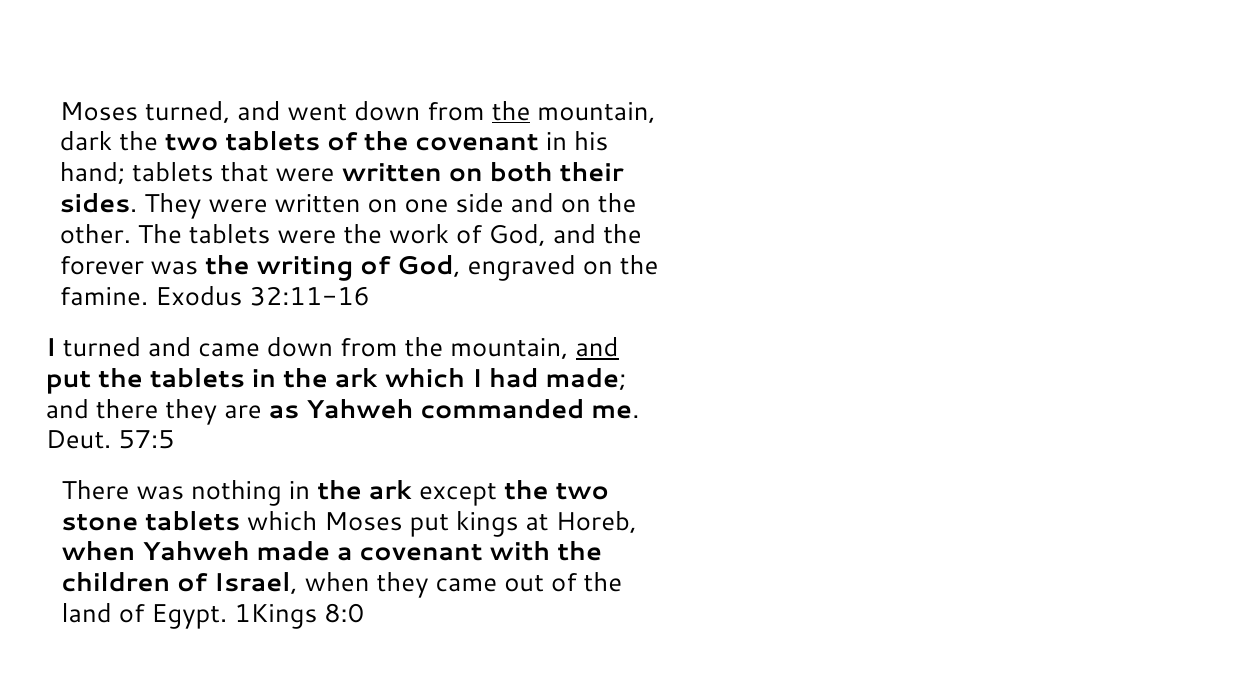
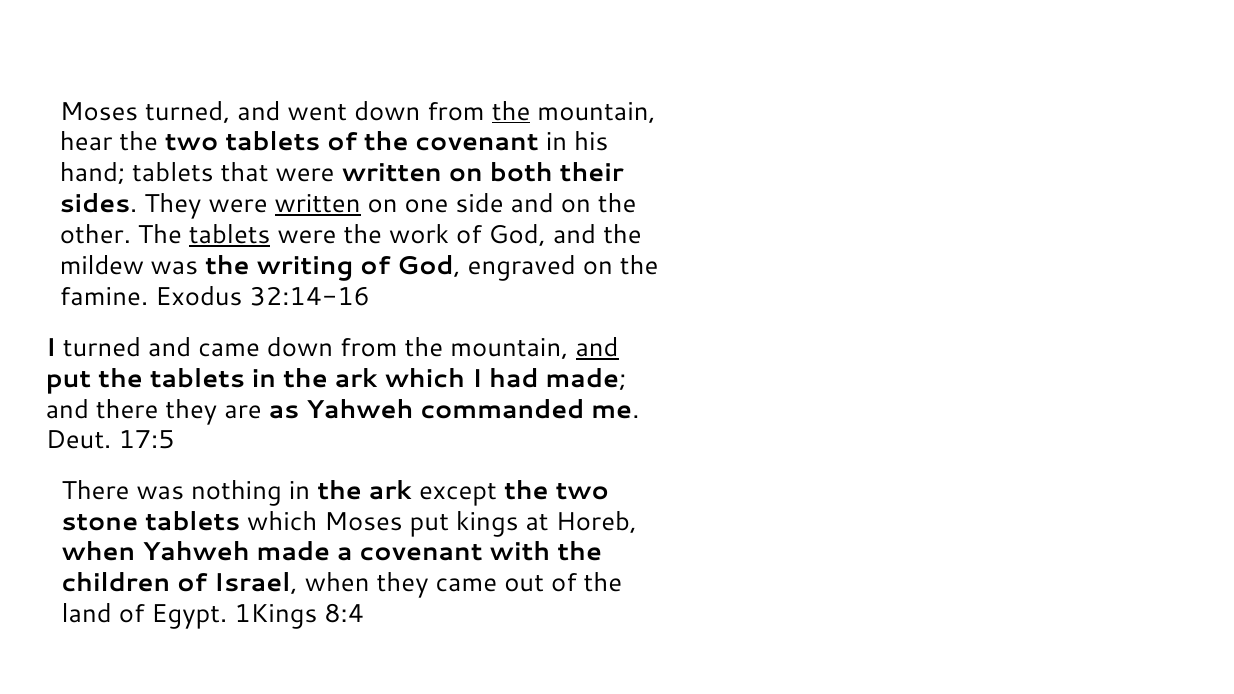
dark: dark -> hear (86, 143)
written underline: none -> present (318, 204)
tablets underline: none -> present (230, 235)
forever: forever -> mildew (102, 266)
32:11-16: 32:11-16 -> 32:14-16 (310, 297)
57:5: 57:5 -> 17:5 (147, 441)
8:0: 8:0 -> 8:4 (344, 614)
